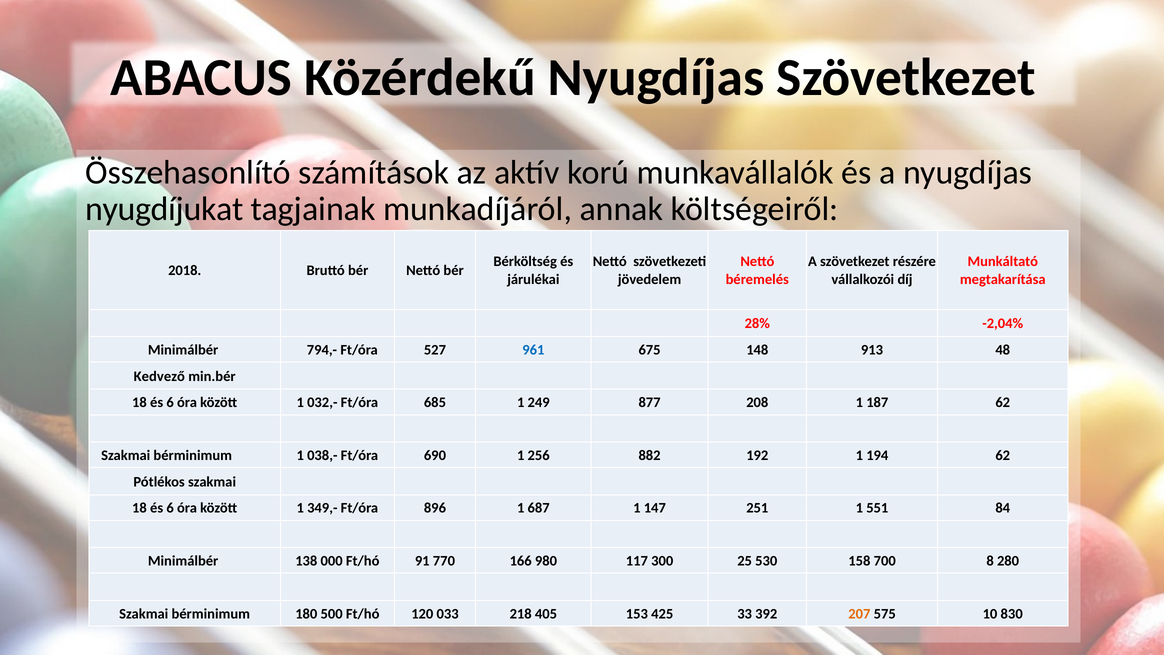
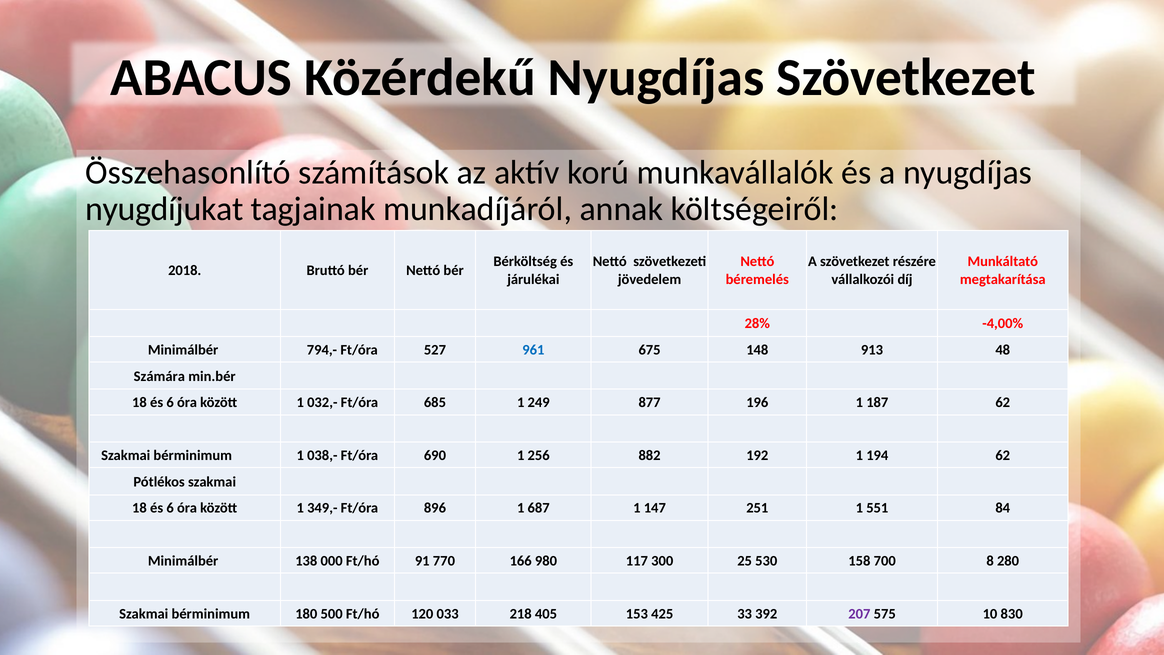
-2,04%: -2,04% -> -4,00% (1003, 323)
Kedvező: Kedvező -> Számára (159, 376)
208: 208 -> 196 (757, 402)
207 colour: orange -> purple (859, 614)
